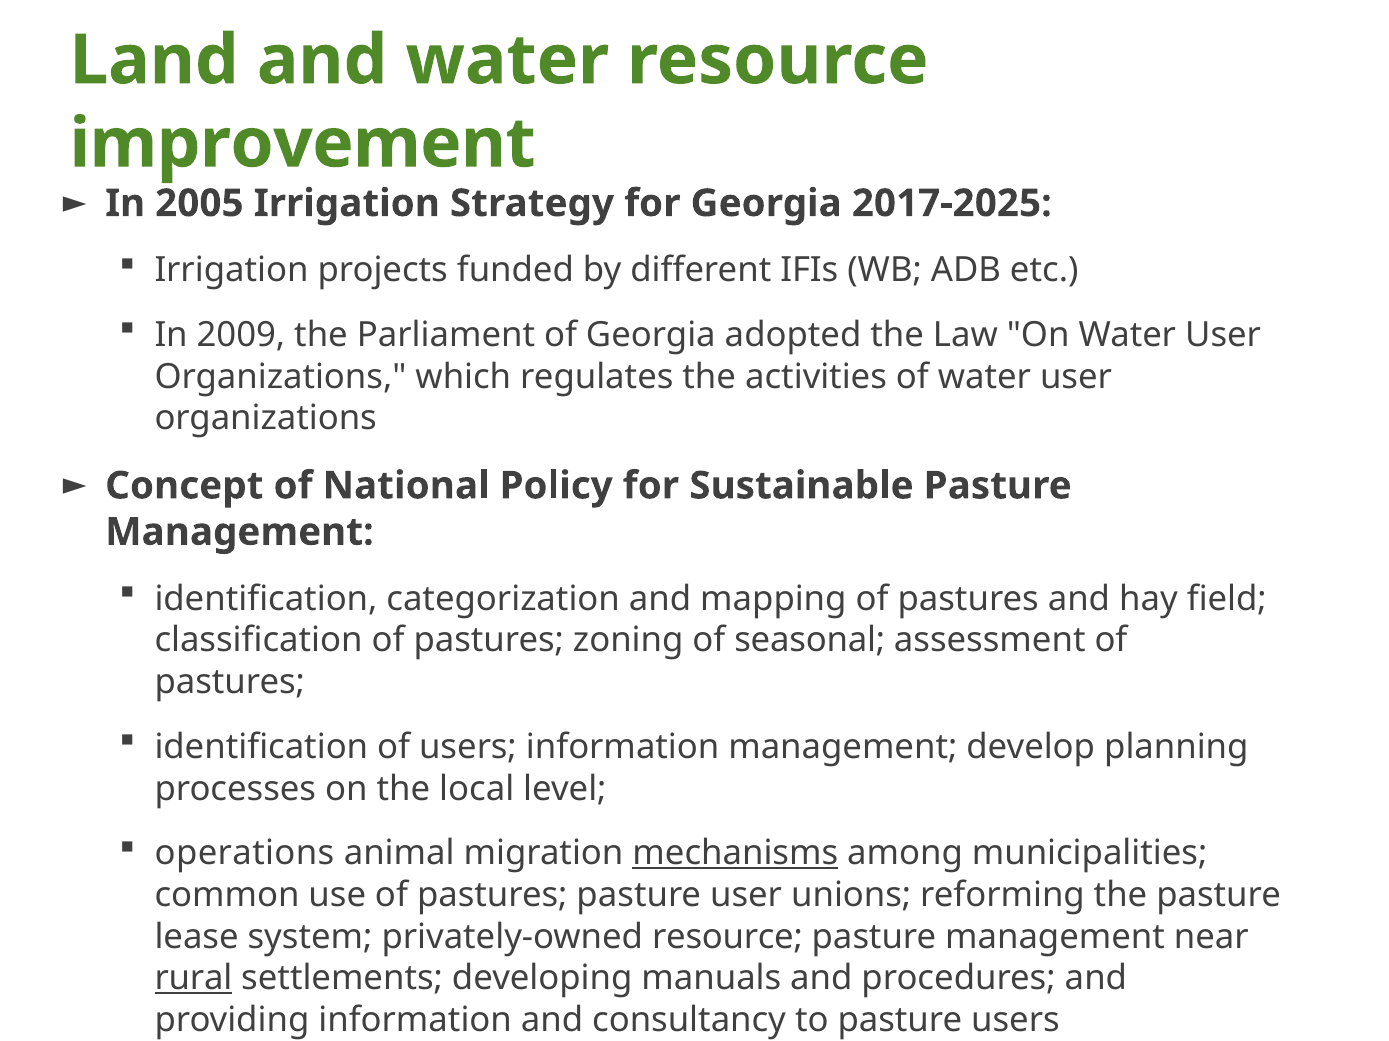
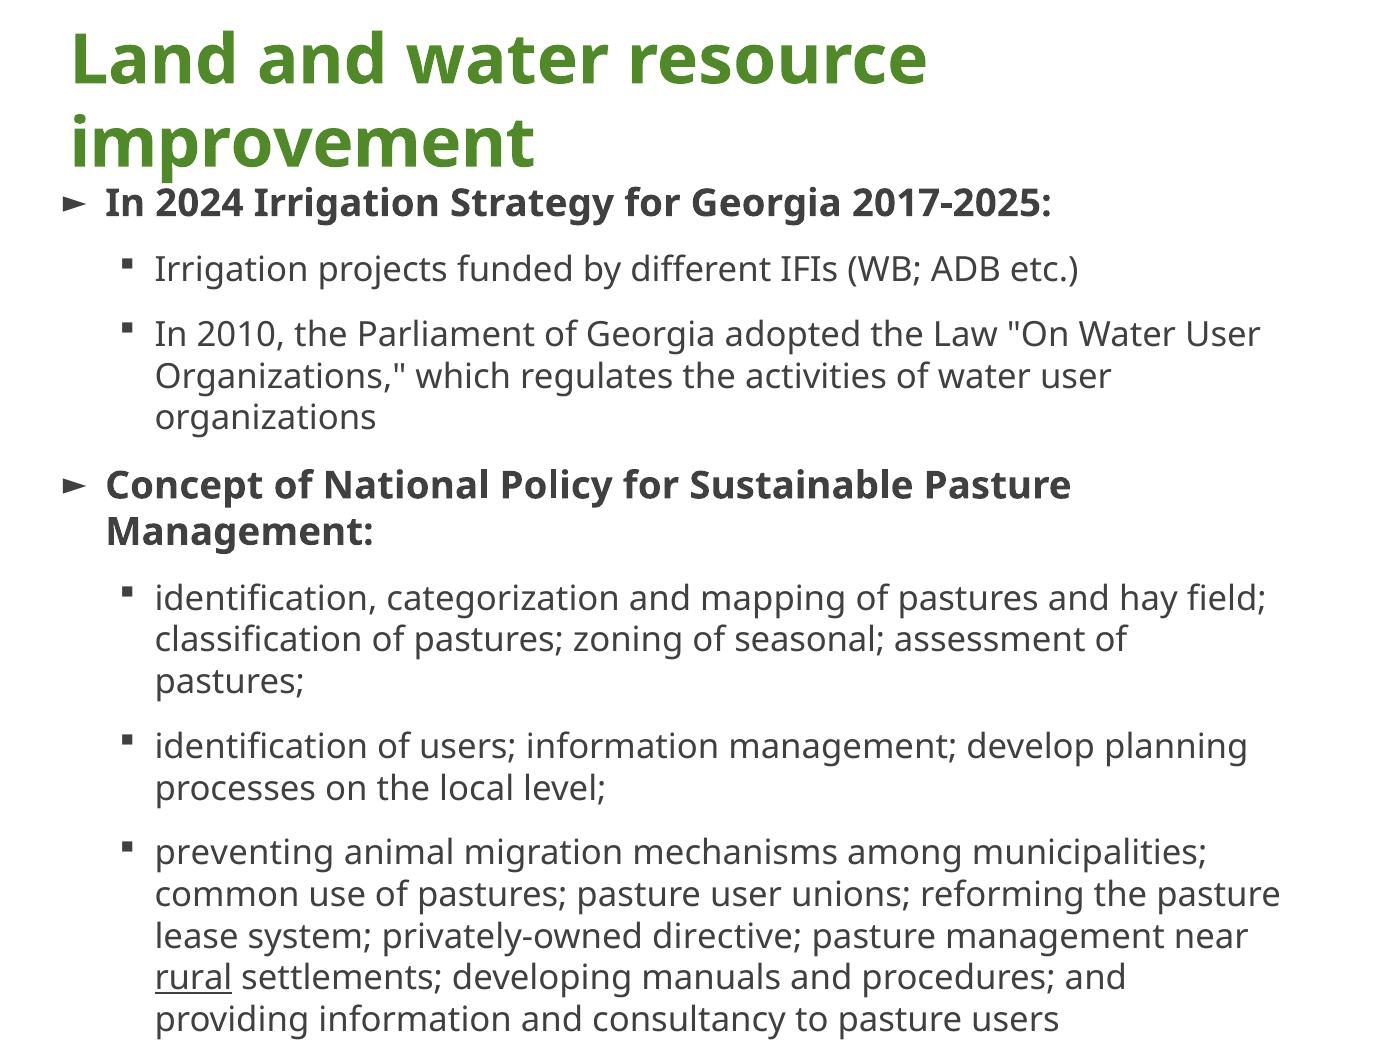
2005: 2005 -> 2024 (199, 204)
2009: 2009 -> 2010 (241, 335)
operations: operations -> preventing (245, 854)
mechanisms underline: present -> none (735, 854)
privately-owned resource: resource -> directive (727, 937)
